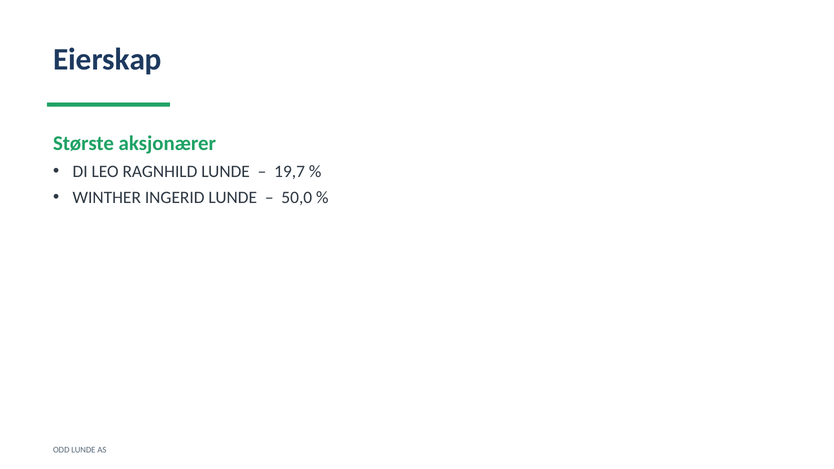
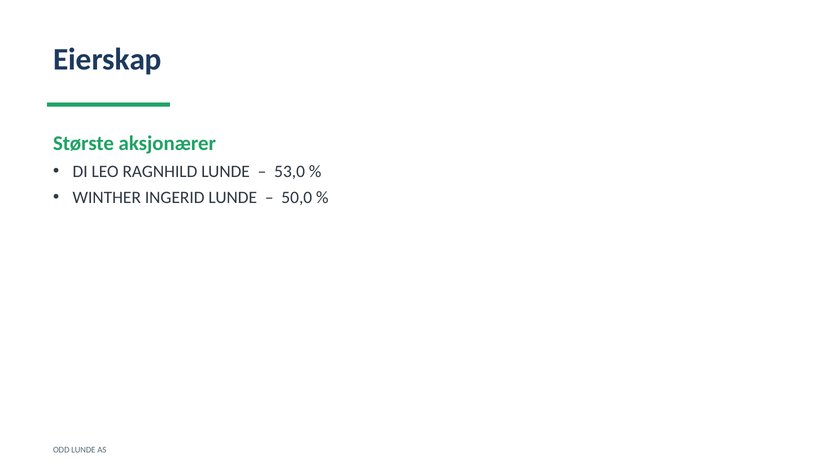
19,7: 19,7 -> 53,0 (290, 171)
